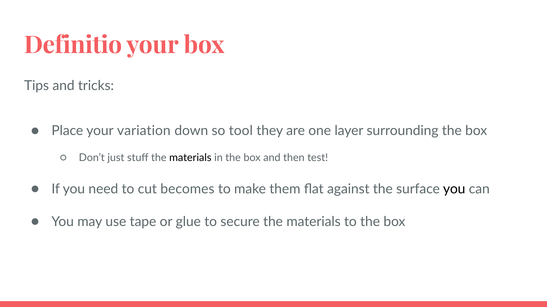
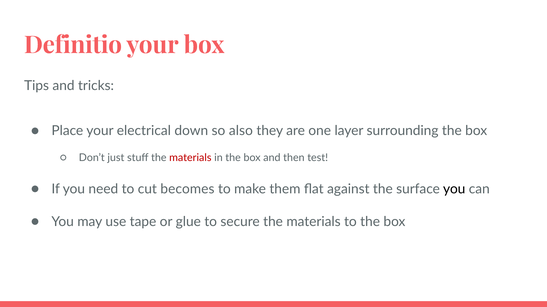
variation: variation -> electrical (144, 131)
tool: tool -> also (241, 131)
materials colour: black -> red (190, 158)
